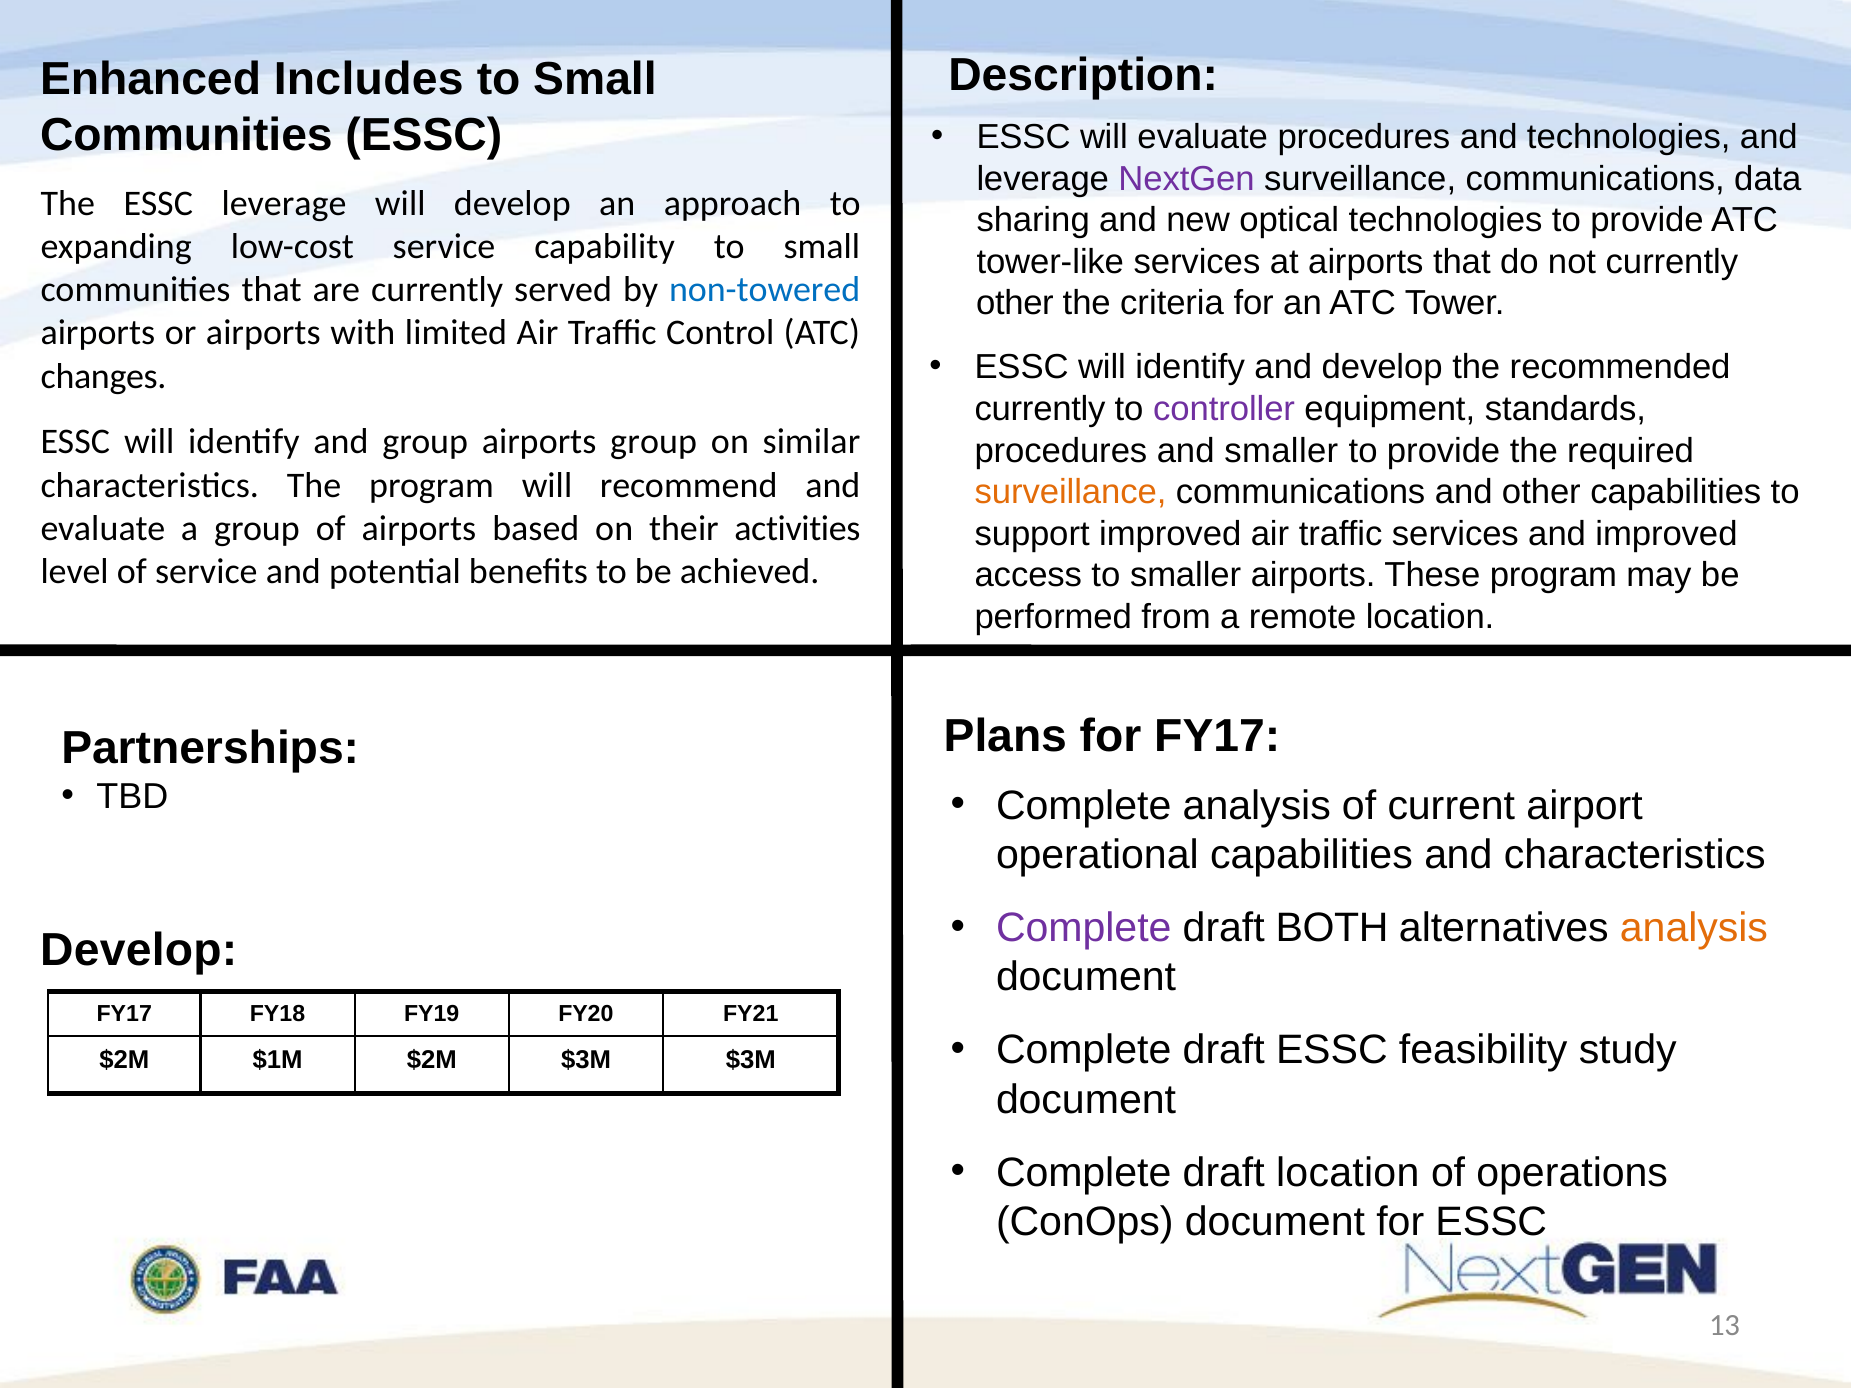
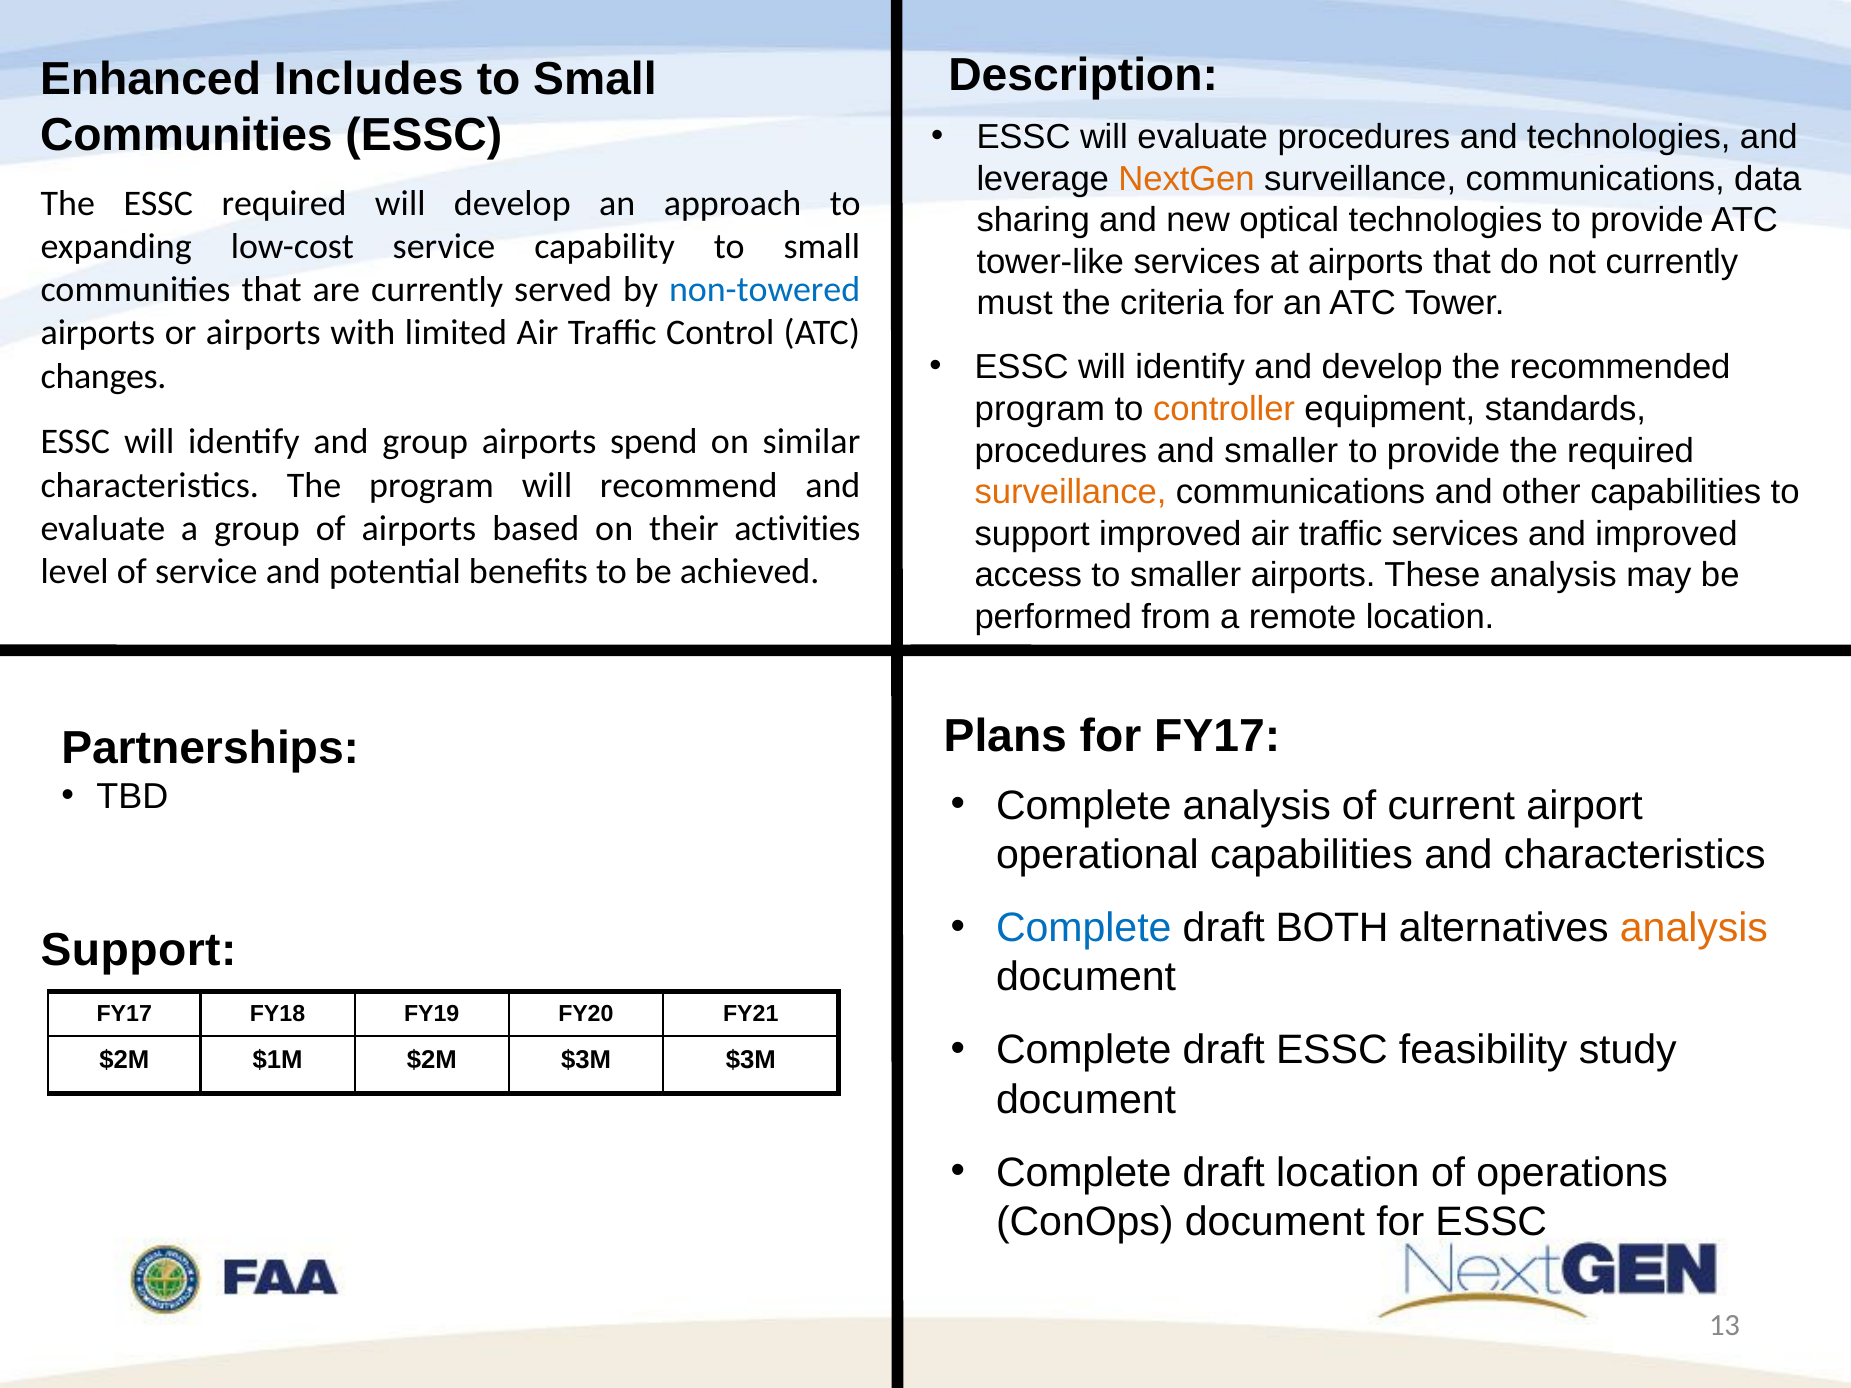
NextGen colour: purple -> orange (1187, 179)
ESSC leverage: leverage -> required (284, 203)
other: other -> must (1015, 304)
currently: currently -> program (1040, 409)
controller colour: purple -> orange (1224, 409)
airports group: group -> spend (654, 442)
These program: program -> analysis (1553, 576)
Complete colour: purple -> blue (1084, 928)
Develop: Develop -> Support (139, 950)
